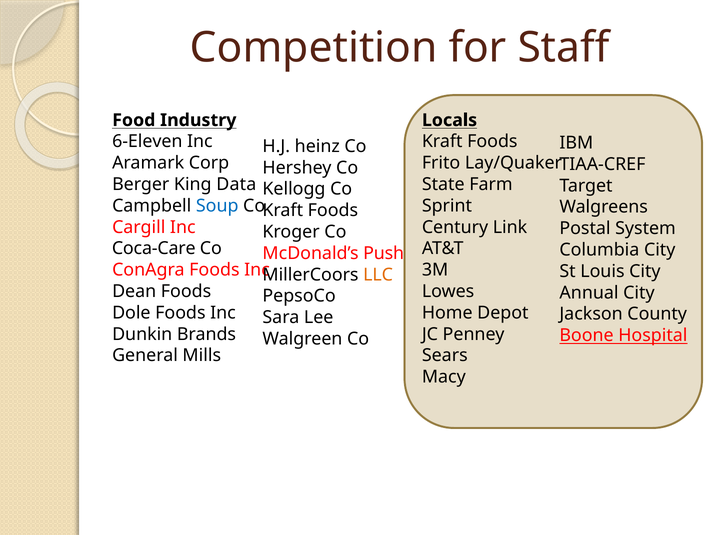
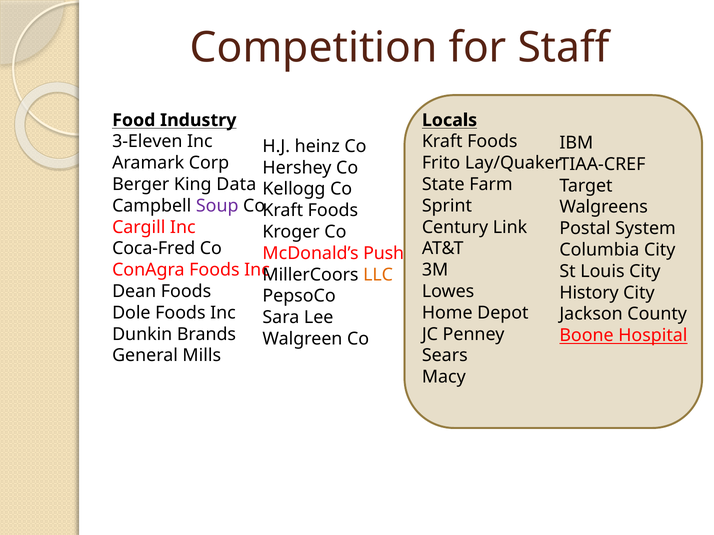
6-Eleven: 6-Eleven -> 3-Eleven (147, 142)
Soup colour: blue -> purple (217, 206)
Coca-Care: Coca-Care -> Coca-Fred (154, 249)
Annual: Annual -> History (589, 293)
